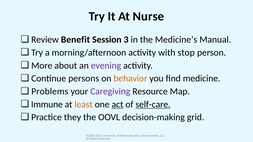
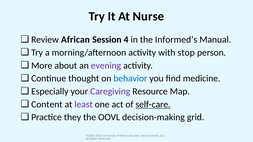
Benefit: Benefit -> African (75, 40)
3: 3 -> 4 (126, 40)
Medicine’s: Medicine’s -> Informed’s (176, 40)
persons: persons -> thought (84, 79)
behavior colour: orange -> blue (130, 79)
Problems: Problems -> Especially (50, 92)
Immune: Immune -> Content (47, 105)
least colour: orange -> purple (84, 105)
act underline: present -> none (117, 105)
